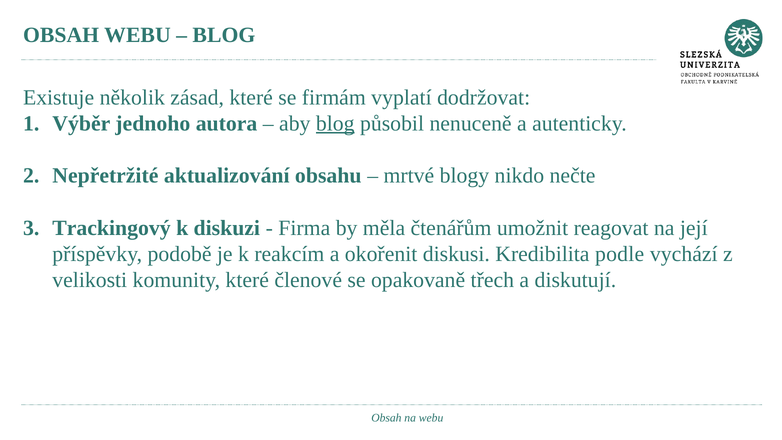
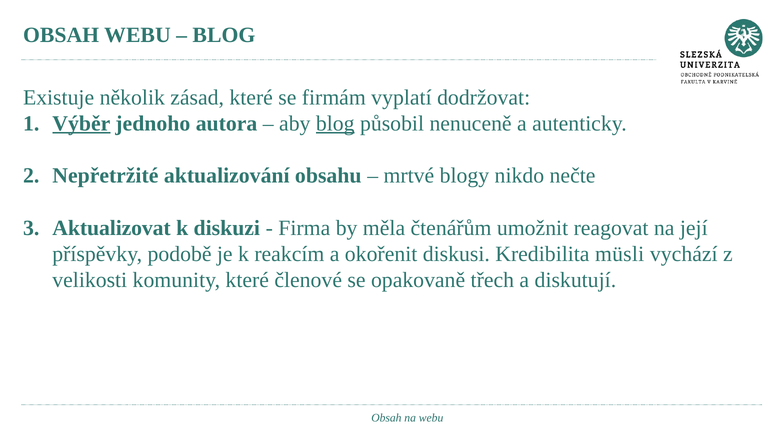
Výběr underline: none -> present (81, 124)
Trackingový: Trackingový -> Aktualizovat (112, 228)
podle: podle -> müsli (620, 254)
